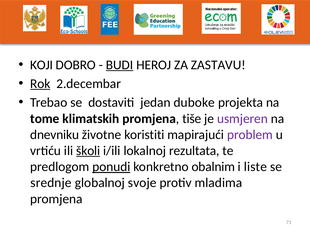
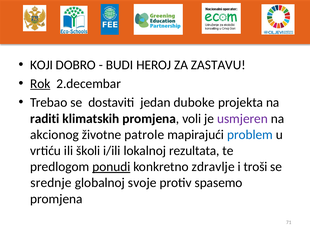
BUDI underline: present -> none (120, 65)
tome: tome -> raditi (45, 118)
tiše: tiše -> voli (192, 118)
dnevniku: dnevniku -> akcionog (55, 134)
koristiti: koristiti -> patrole (144, 134)
problem colour: purple -> blue (250, 134)
školi underline: present -> none (88, 150)
obalnim: obalnim -> zdravlje (213, 166)
liste: liste -> troši (256, 166)
mladima: mladima -> spasemo (219, 182)
